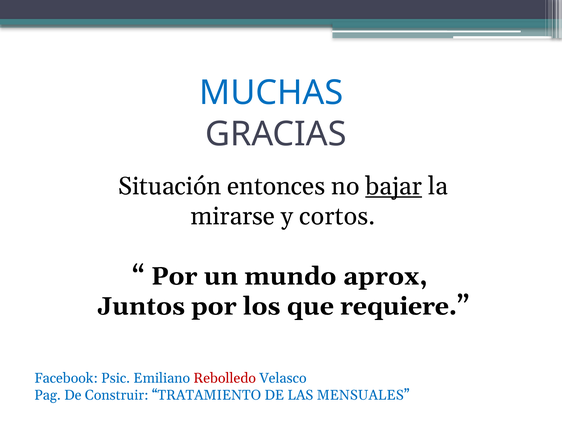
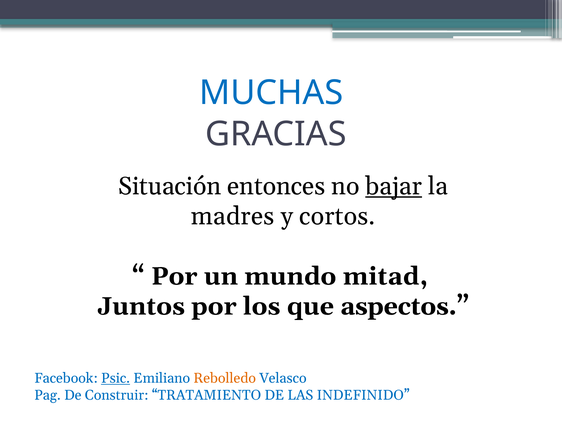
mirarse: mirarse -> madres (233, 216)
aprox: aprox -> mitad (385, 276)
requiere: requiere -> aspectos (405, 306)
Psic underline: none -> present (116, 378)
Rebolledo colour: red -> orange (225, 378)
MENSUALES: MENSUALES -> INDEFINIDO (363, 395)
